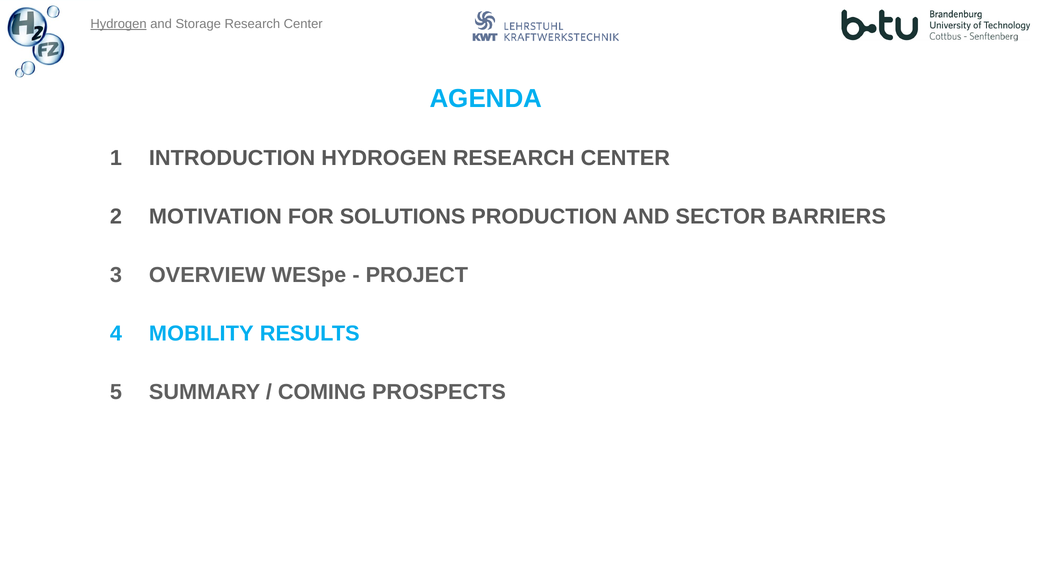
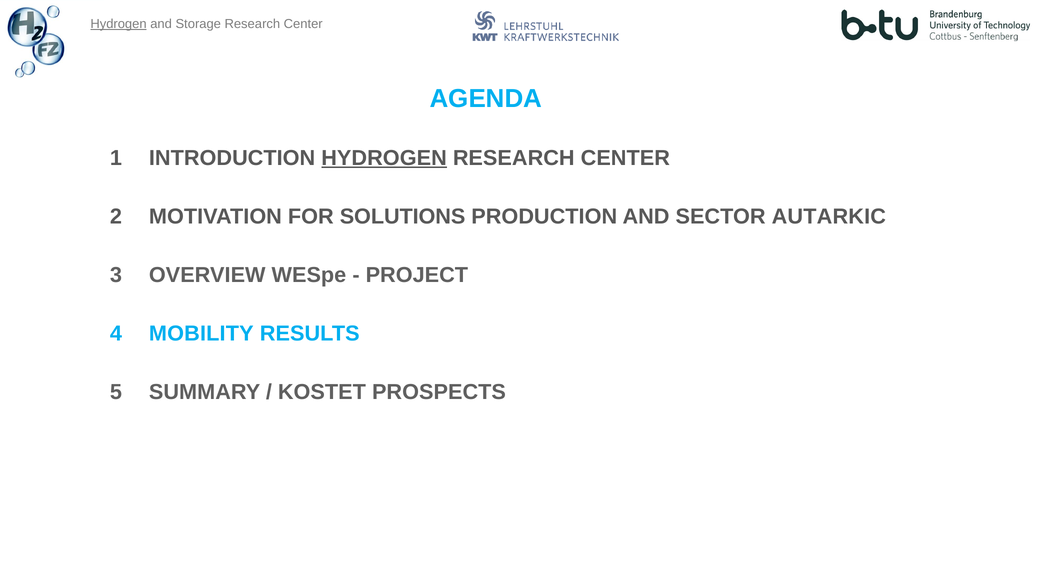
HYDROGEN underline: none -> present (384, 158)
BARRIERS: BARRIERS -> AUTARKIC (829, 217)
COMING: COMING -> KOSTET (322, 392)
